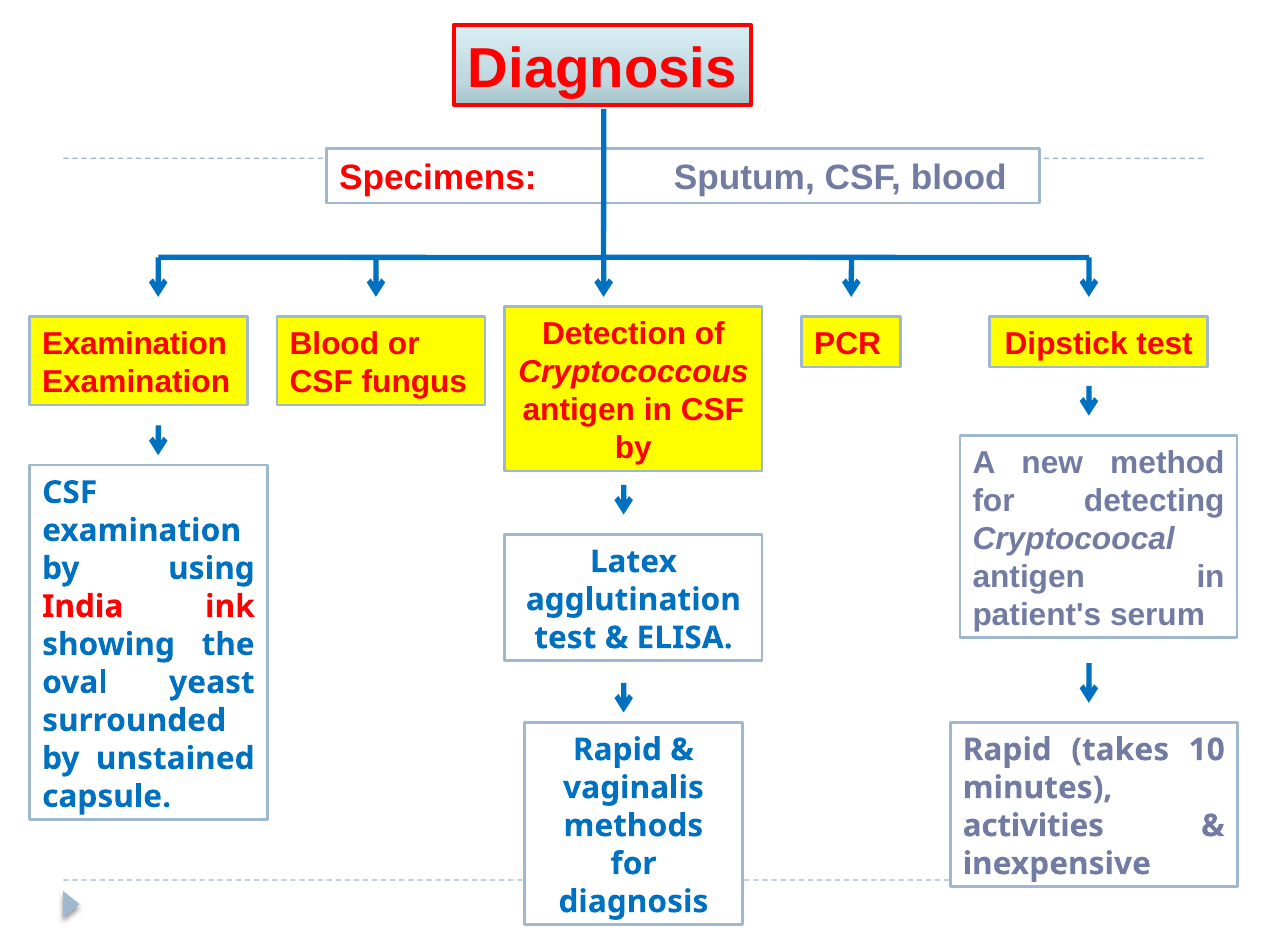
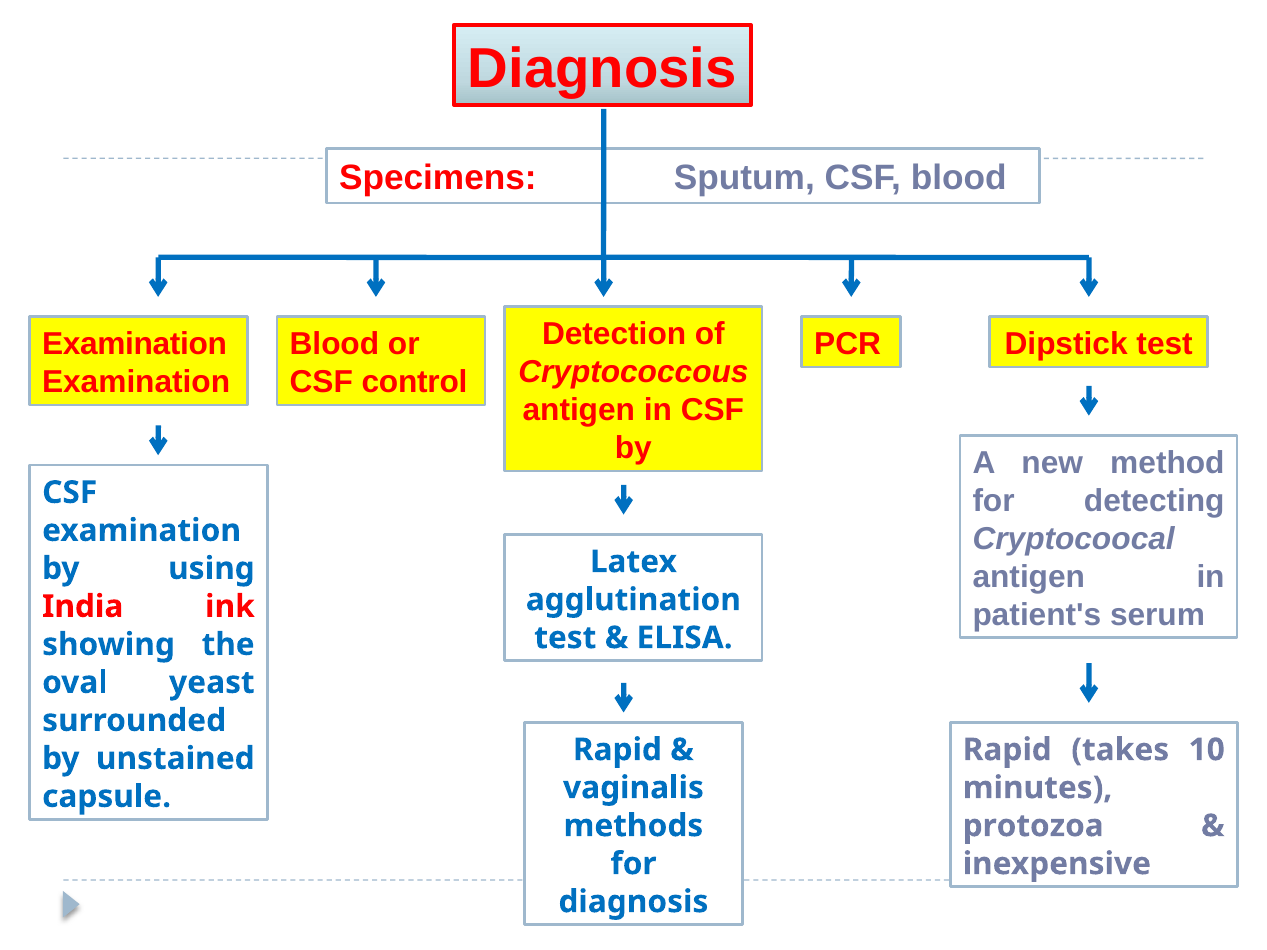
fungus: fungus -> control (414, 382)
activities: activities -> protozoa (1033, 826)
